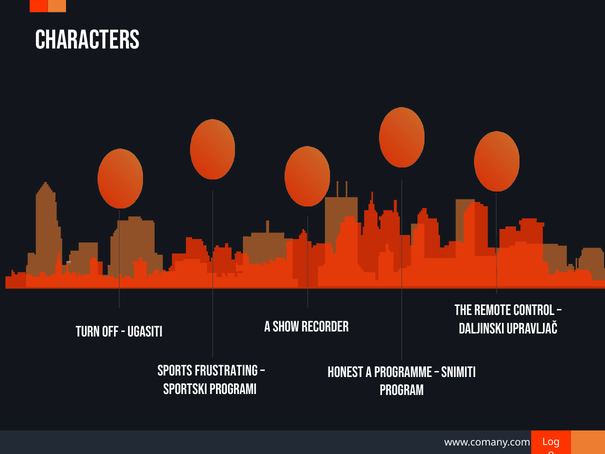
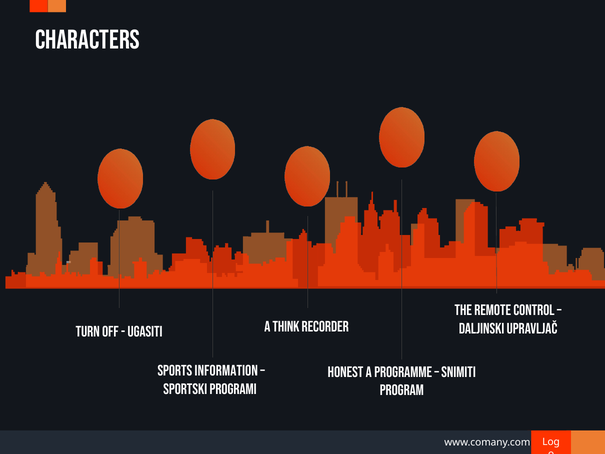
show: show -> think (286, 327)
frustrating: frustrating -> information (226, 371)
